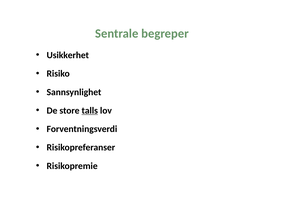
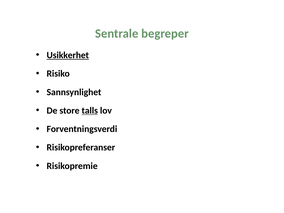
Usikkerhet underline: none -> present (68, 55)
